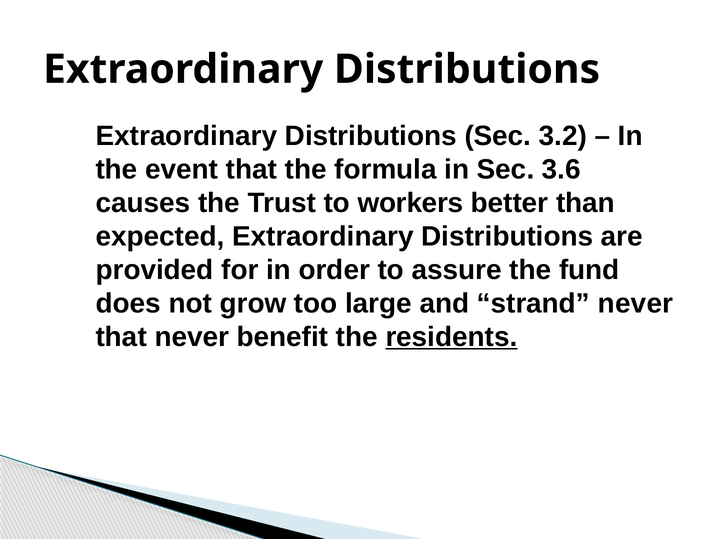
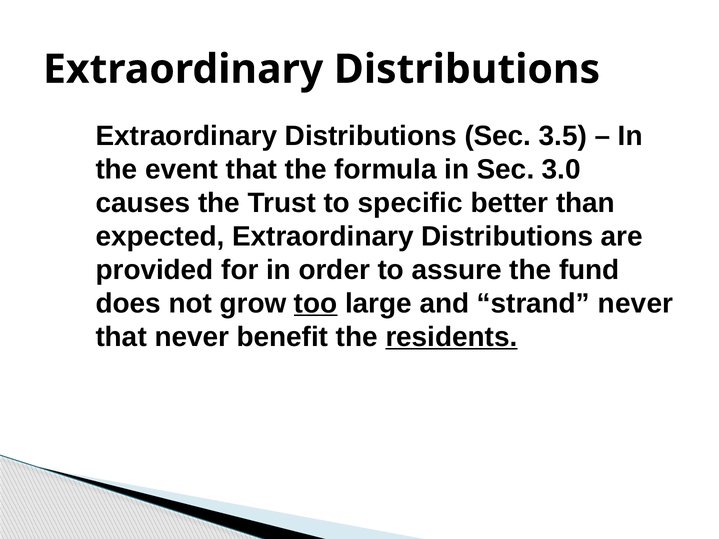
3.2: 3.2 -> 3.5 (563, 136)
3.6: 3.6 -> 3.0 (561, 170)
workers: workers -> specific (410, 203)
too underline: none -> present (316, 304)
